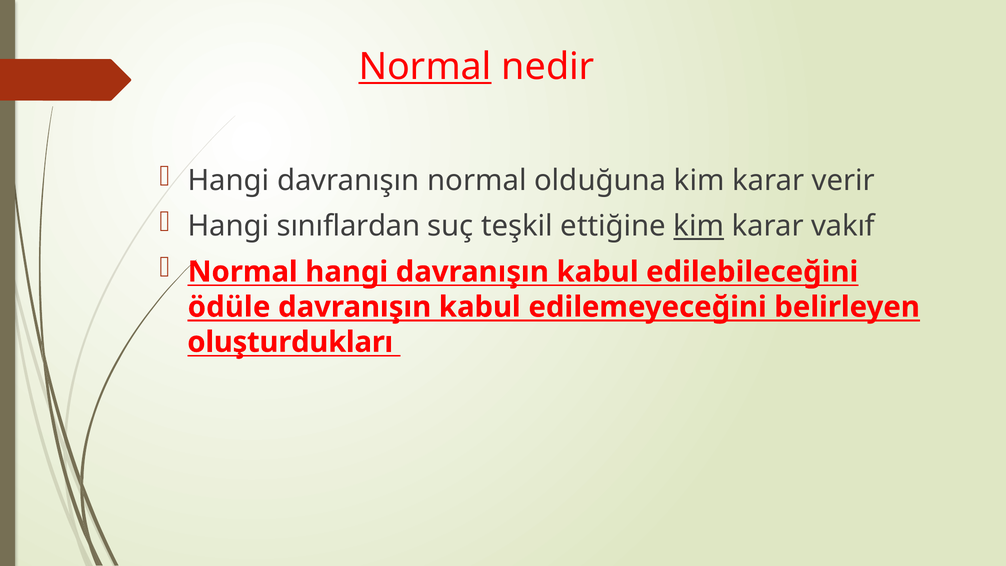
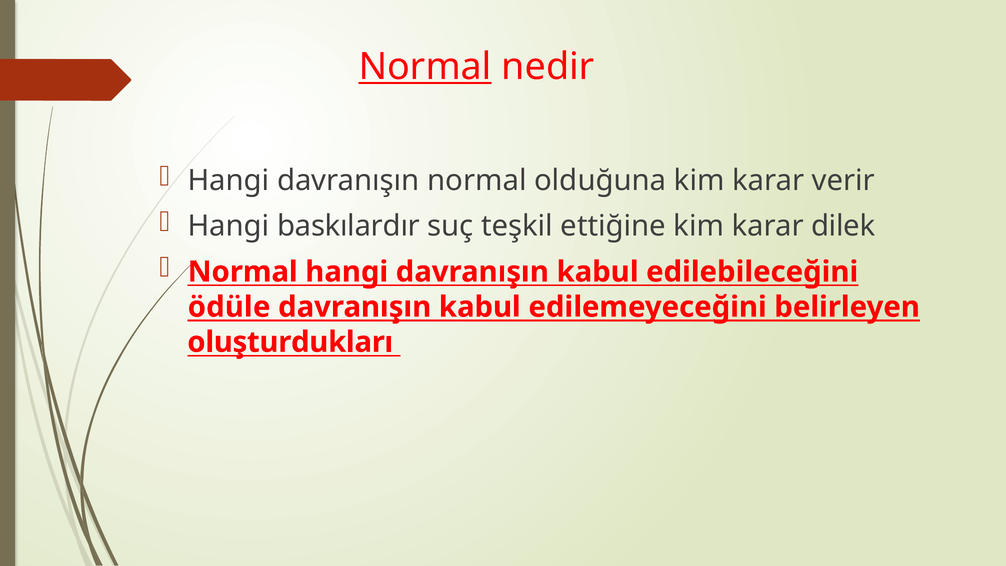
sınıflardan: sınıflardan -> baskılardır (348, 226)
kim underline: present -> none (699, 226)
vakıf: vakıf -> dilek (843, 226)
